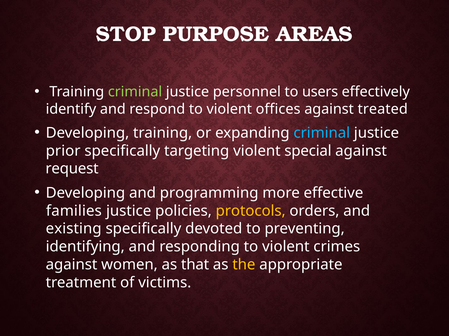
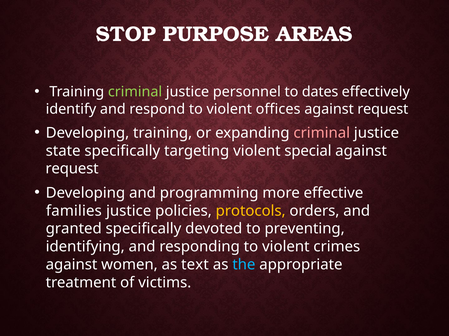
users: users -> dates (320, 92)
treated: treated -> request (383, 109)
criminal colour: light blue -> pink (322, 133)
prior: prior -> state (63, 151)
existing: existing -> granted (74, 229)
that: that -> text (195, 265)
the colour: yellow -> light blue (244, 265)
